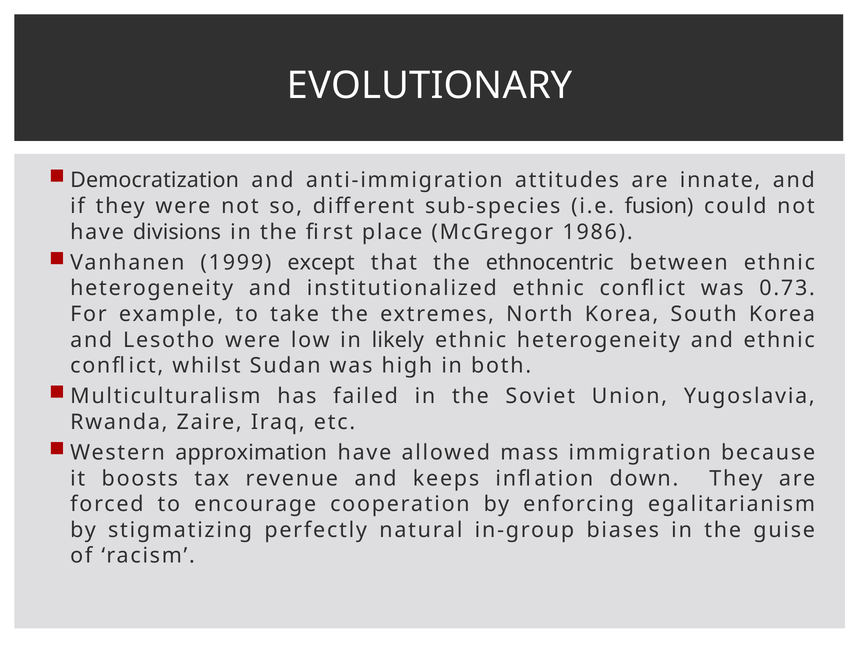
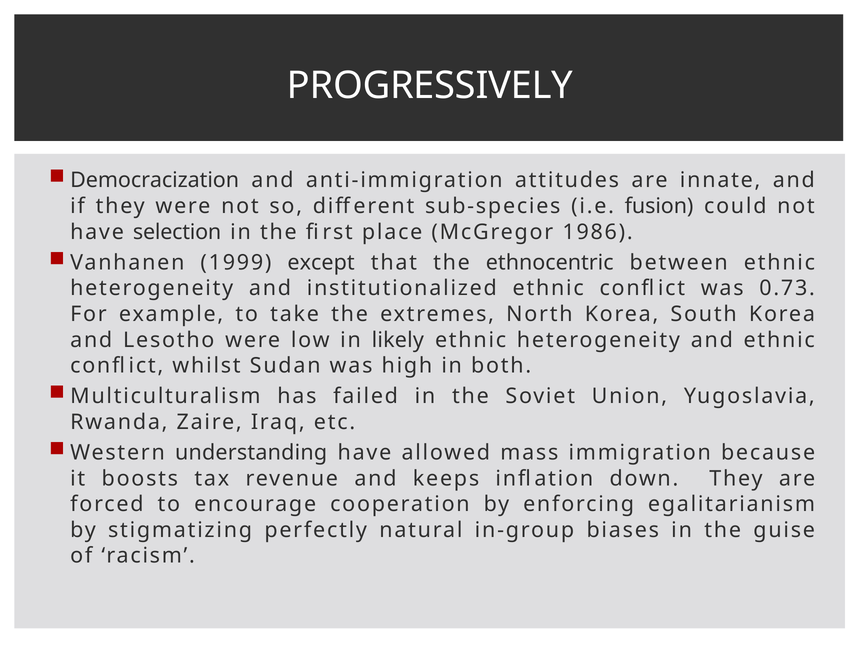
EVOLUTIONARY: EVOLUTIONARY -> PROGRESSIVELY (430, 86)
Democratization: Democratization -> Democracization (155, 180)
divisions: divisions -> selection (177, 232)
approximation: approximation -> understanding (251, 453)
